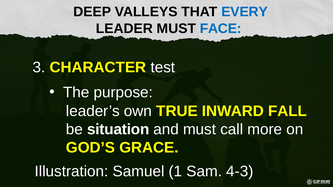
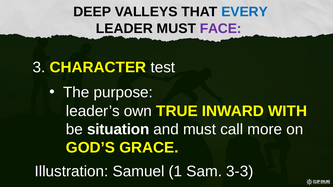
FACE colour: blue -> purple (221, 29)
FALL: FALL -> WITH (288, 111)
4-3: 4-3 -> 3-3 (240, 172)
